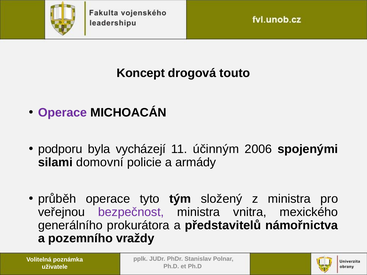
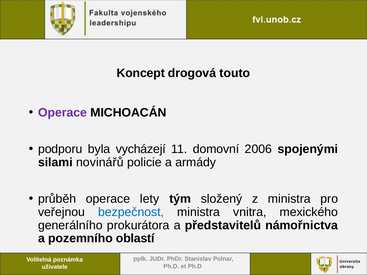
účinným: účinným -> domovní (216, 149)
domovní: domovní -> novinářů (100, 162)
tyto: tyto -> lety (150, 199)
bezpečnost colour: purple -> blue (131, 212)
vraždy: vraždy -> oblastí (135, 239)
